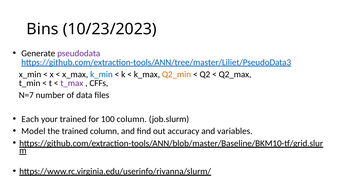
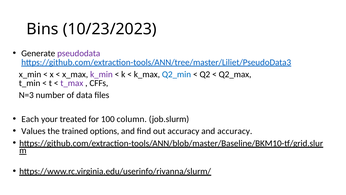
k_min colour: blue -> purple (101, 74)
Q2_min colour: orange -> blue (177, 74)
N=7: N=7 -> N=3 (26, 95)
your trained: trained -> treated (73, 119)
Model: Model -> Values (33, 131)
trained column: column -> options (105, 131)
and variables: variables -> accuracy (235, 131)
